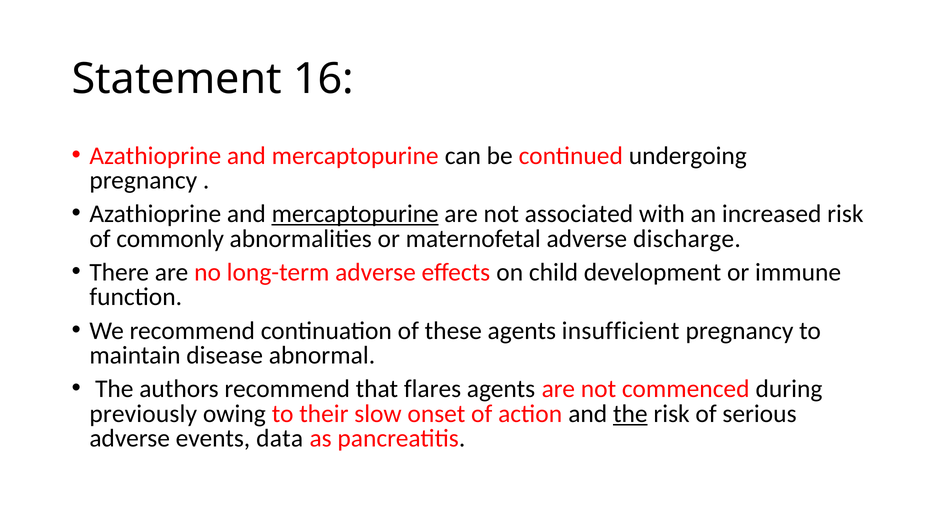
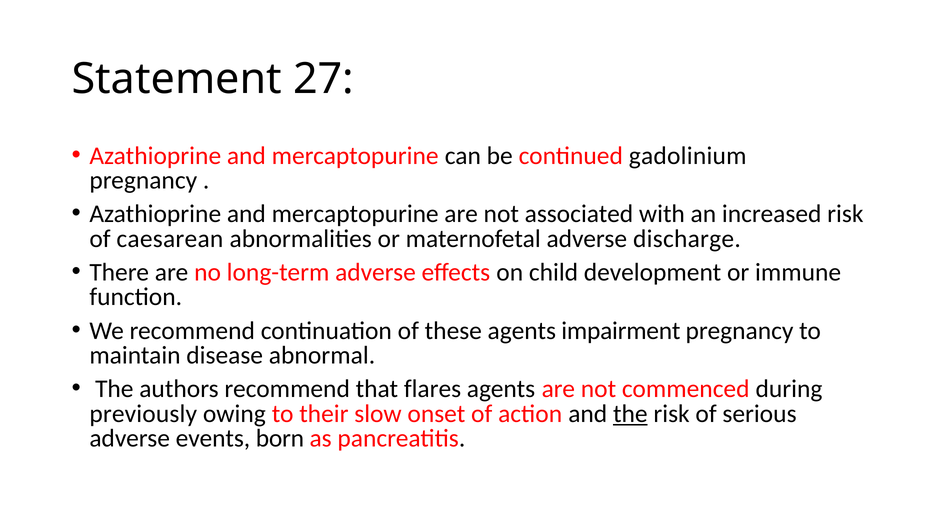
16: 16 -> 27 (324, 79)
undergoing: undergoing -> gadolinium (688, 156)
mercaptopurine underline: present -> none (355, 214)
commonly: commonly -> caesarean (170, 239)
insufficient: insufficient -> impairment (621, 331)
data: data -> born (280, 439)
